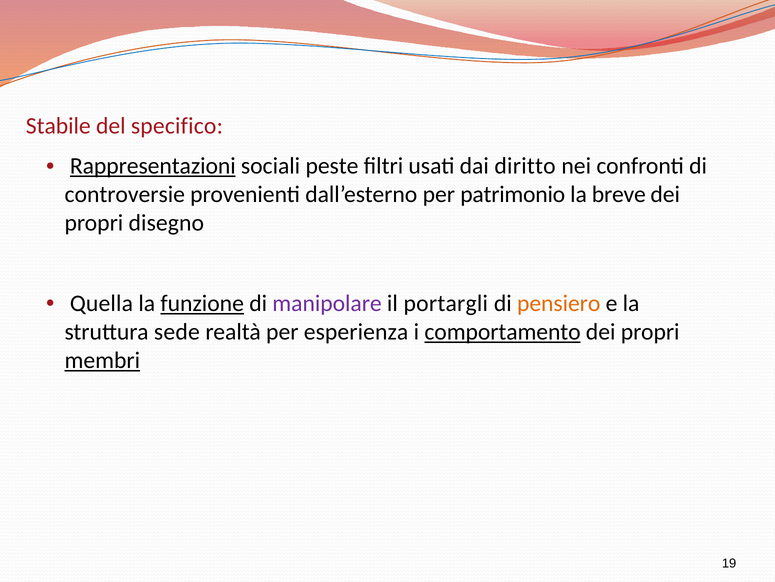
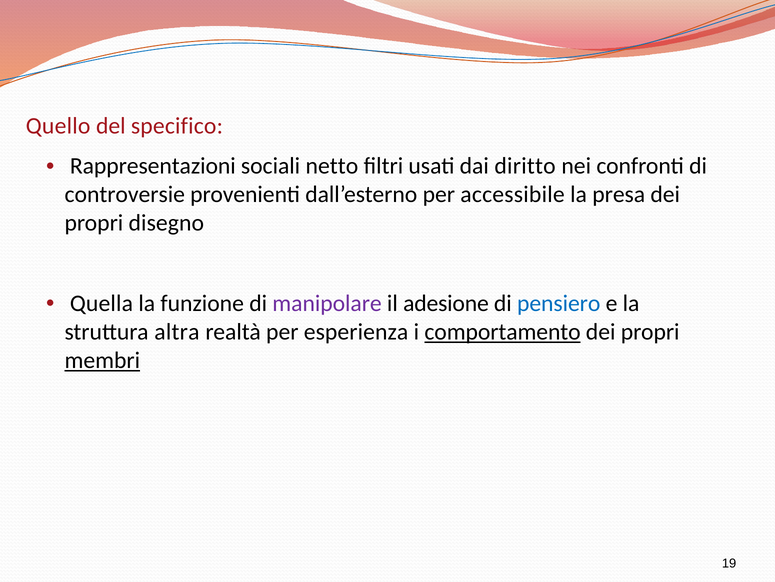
Stabile: Stabile -> Quello (58, 126)
Rappresentazioni underline: present -> none (153, 166)
peste: peste -> netto (332, 166)
patrimonio: patrimonio -> accessibile (513, 194)
breve: breve -> presa (619, 194)
funzione underline: present -> none (202, 303)
portargli: portargli -> adesione (446, 303)
pensiero colour: orange -> blue (559, 303)
sede: sede -> altra (177, 332)
